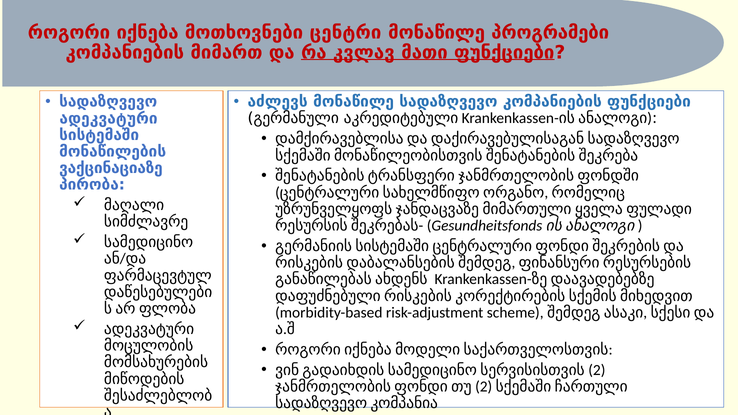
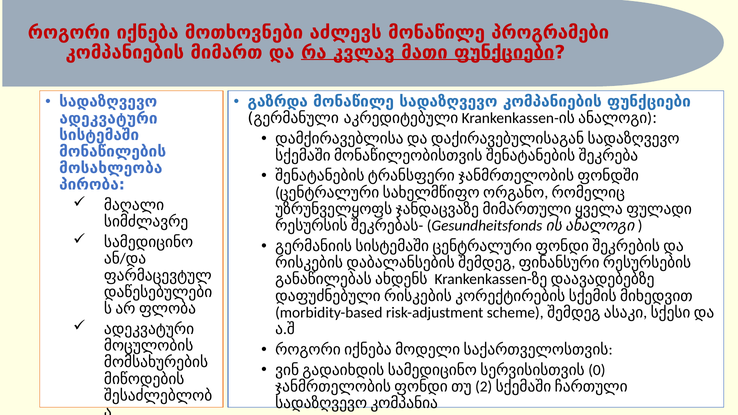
ცენტრი: ცენტრი -> აძლევს (346, 33)
აძლევს: აძლევს -> გაზრდა (278, 102)
ვაქცინაციაზე: ვაქცინაციაზე -> მოსახლეობა (111, 168)
2: 2 -> 0 (597, 370)
